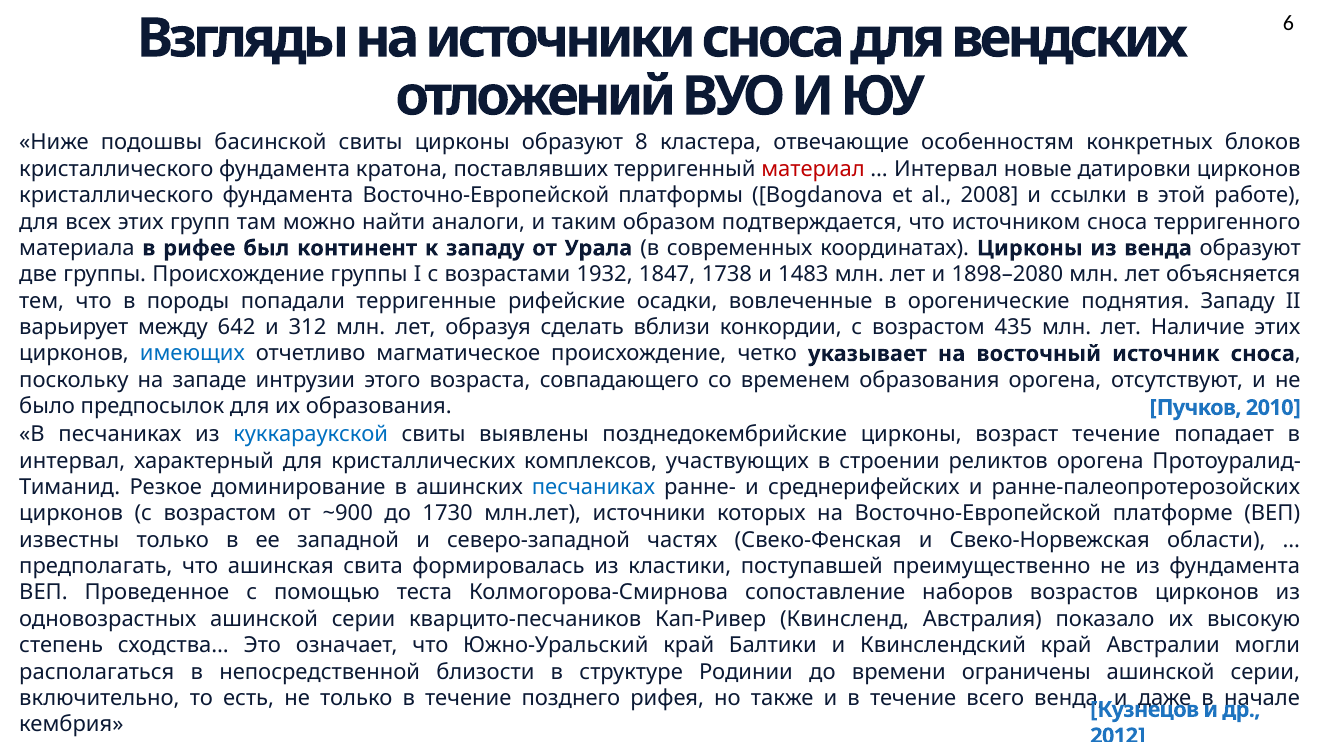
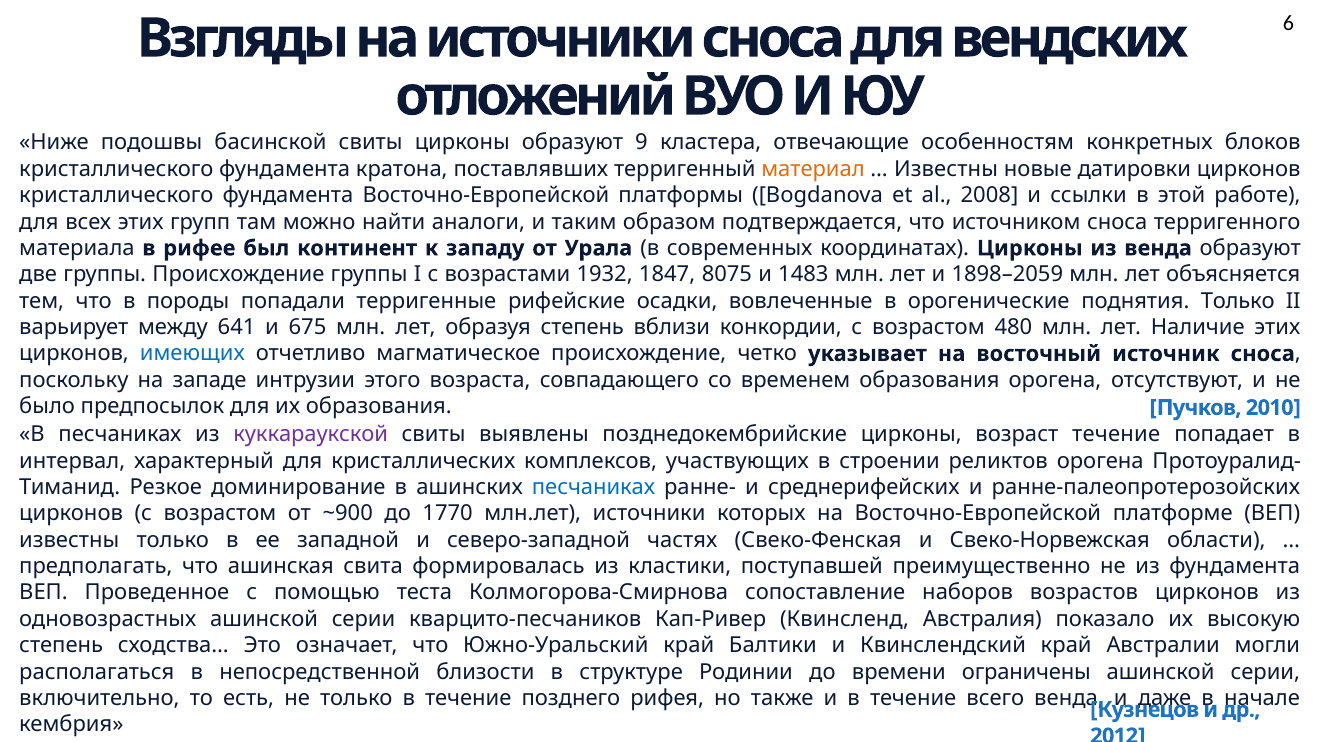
8: 8 -> 9 (641, 143)
материал colour: red -> orange (813, 169)
Интервал: Интервал -> Известны (946, 169)
1738: 1738 -> 8075 (727, 275)
1898–2080: 1898–2080 -> 1898–2059 (1007, 275)
поднятия Западу: Западу -> Только (1238, 301)
642: 642 -> 641 (237, 328)
312: 312 -> 675 (307, 328)
образуя сделать: сделать -> степень (582, 328)
435: 435 -> 480 (1013, 328)
куккараукской colour: blue -> purple (311, 435)
1730: 1730 -> 1770 (448, 514)
